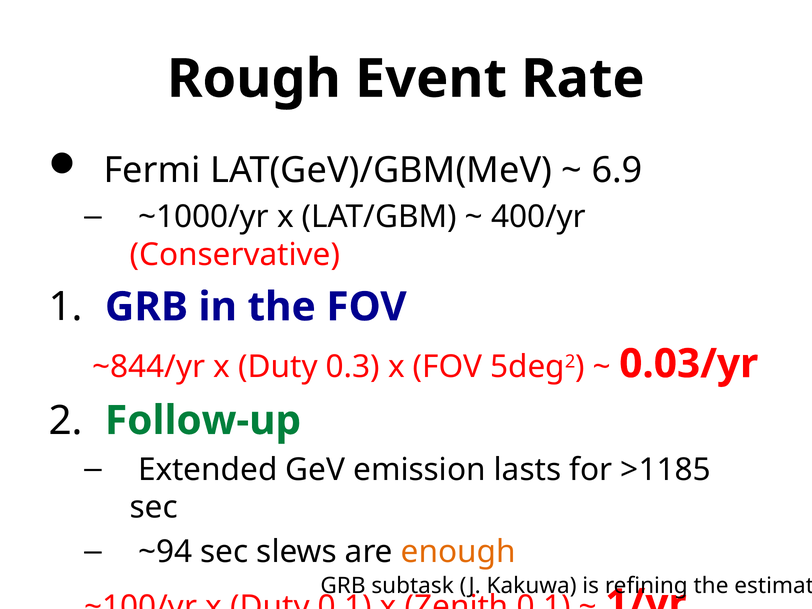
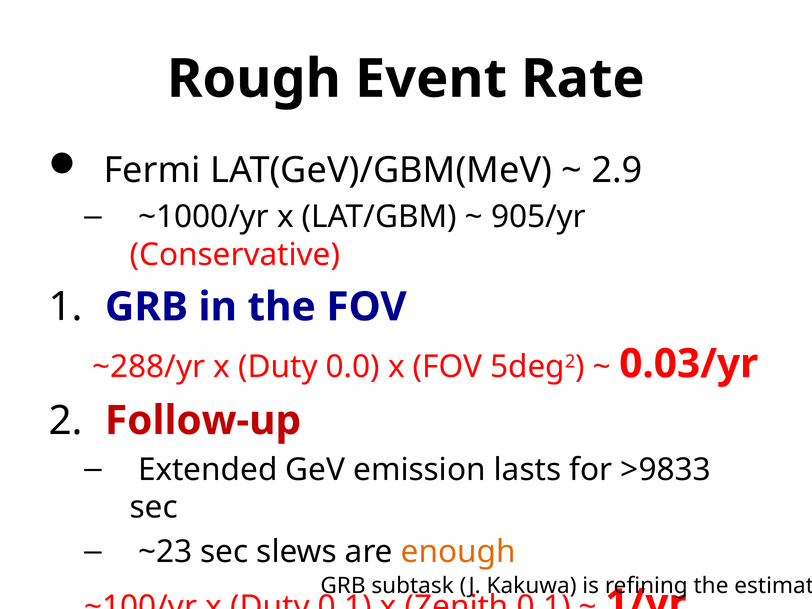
6.9: 6.9 -> 2.9 (617, 170)
400/yr: 400/yr -> 905/yr (539, 217)
~844/yr: ~844/yr -> ~288/yr (149, 367)
0.3: 0.3 -> 0.0 (353, 367)
Follow-up colour: green -> red (203, 421)
>1185: >1185 -> >9833 (666, 470)
~94: ~94 -> ~23 (165, 552)
